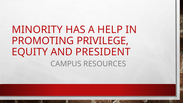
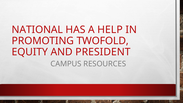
MINORITY: MINORITY -> NATIONAL (37, 30)
PRIVILEGE: PRIVILEGE -> TWOFOLD (103, 41)
